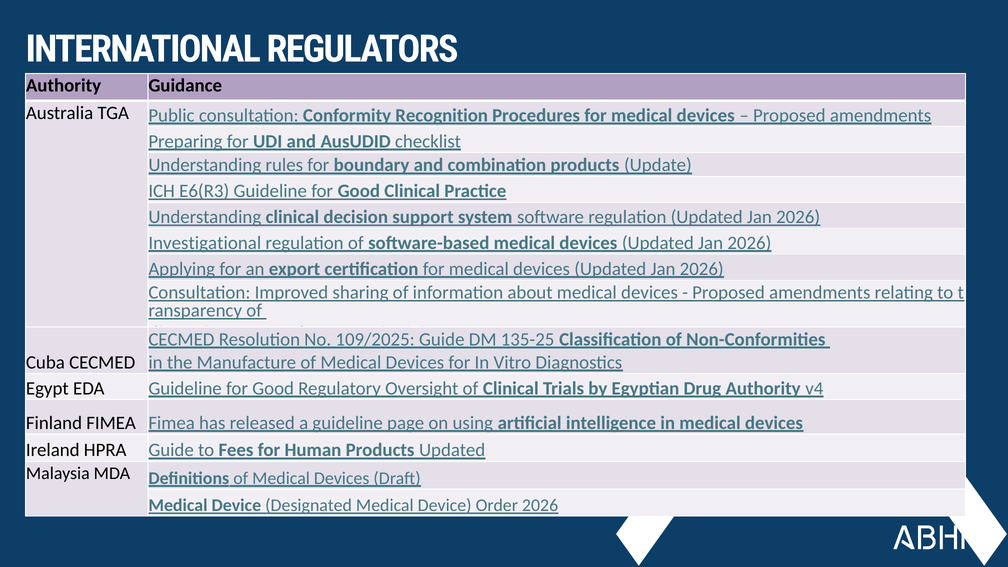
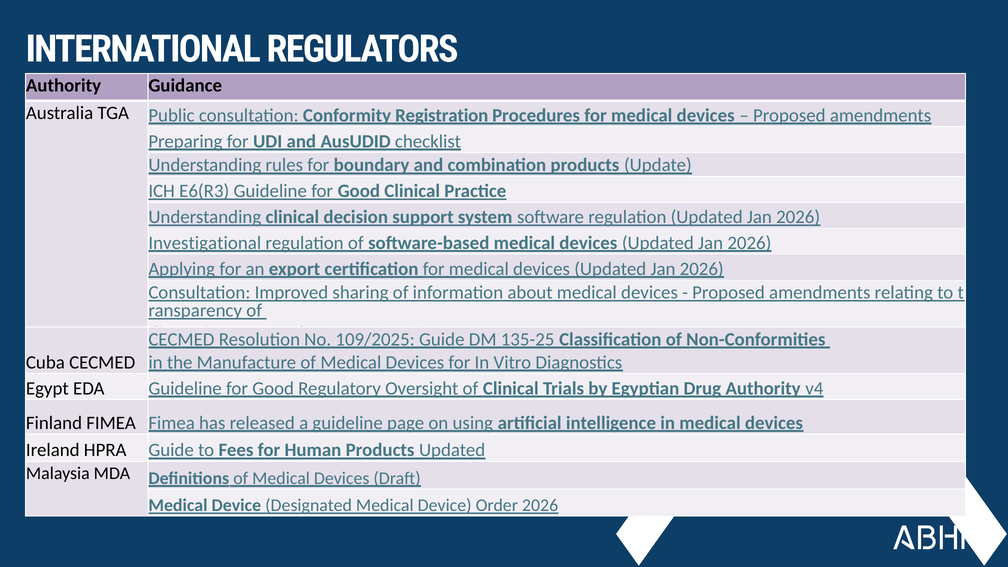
Recognition: Recognition -> Registration (442, 115)
